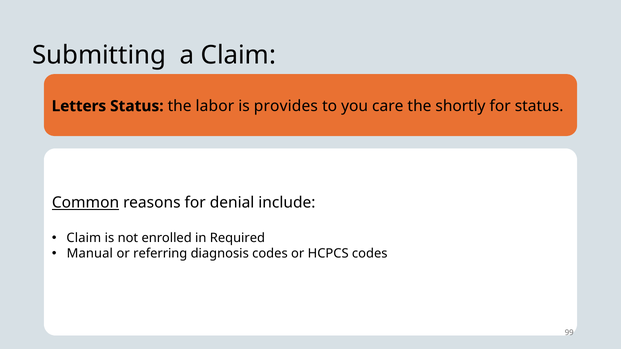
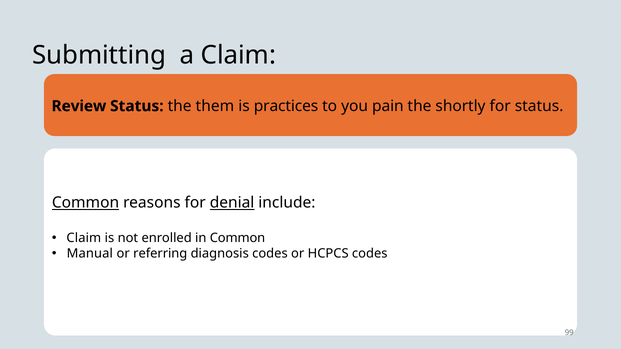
Letters: Letters -> Review (79, 106)
labor: labor -> them (215, 106)
provides: provides -> practices (286, 106)
care: care -> pain (388, 106)
denial underline: none -> present (232, 203)
in Required: Required -> Common (238, 238)
